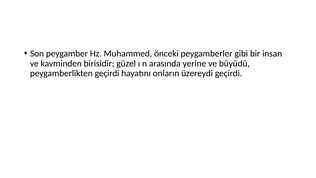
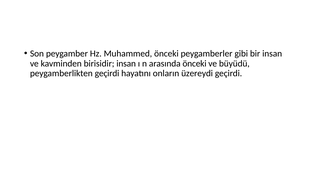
birisidir güzel: güzel -> insan (126, 63)
arasında yerine: yerine -> önceki (195, 63)
